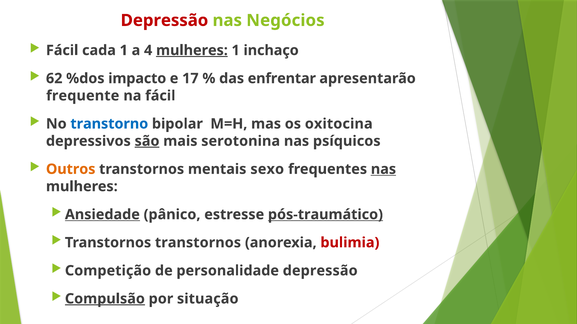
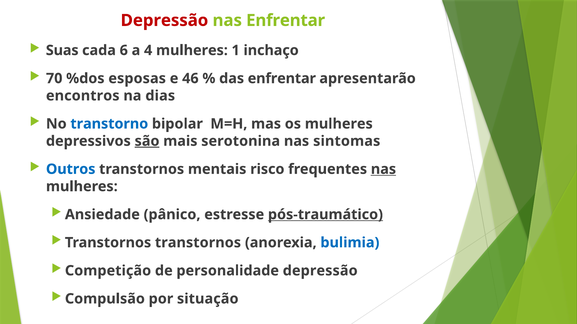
nas Negócios: Negócios -> Enfrentar (286, 20)
Fácil: Fácil -> Suas (62, 50)
cada 1: 1 -> 6 (124, 50)
mulheres underline: present -> none (192, 50)
62: 62 -> 70 (54, 79)
impacto: impacto -> esposas (137, 79)
17: 17 -> 46 (190, 79)
frequente: frequente -> encontros (83, 96)
na fácil: fácil -> dias (160, 96)
os oxitocina: oxitocina -> mulheres (339, 124)
psíquicos: psíquicos -> sintomas (347, 141)
Outros colour: orange -> blue (71, 169)
sexo: sexo -> risco (267, 169)
Ansiedade underline: present -> none (102, 215)
bulimia colour: red -> blue (350, 243)
Compulsão underline: present -> none (105, 299)
